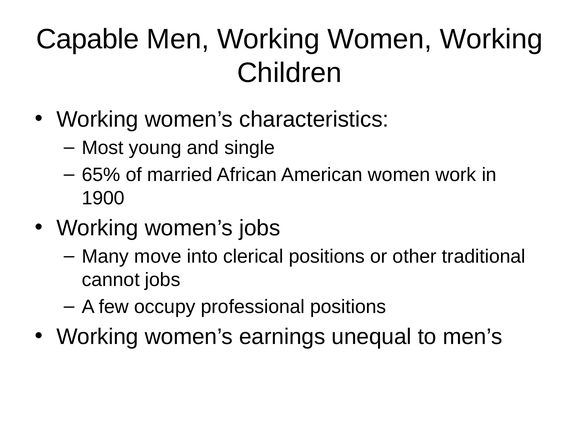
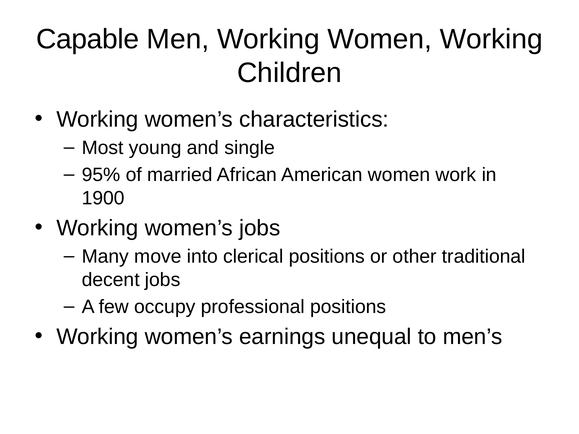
65%: 65% -> 95% (101, 175)
cannot: cannot -> decent (111, 280)
